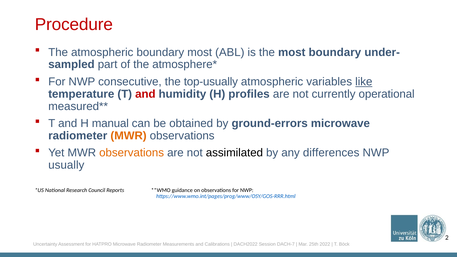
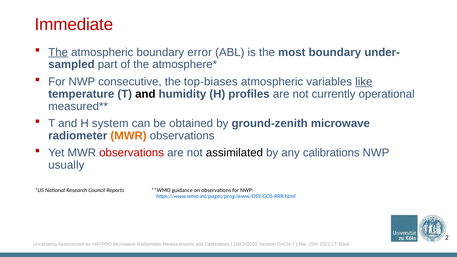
Procedure: Procedure -> Immediate (74, 25)
The underline: none -> present (58, 52)
boundary most: most -> error (200, 52)
top-usually: top-usually -> top-biases (211, 82)
and colour: red -> black (145, 94)
manual: manual -> system (110, 123)
ground-errors: ground-errors -> ground-zenith (270, 123)
observations colour: orange -> red (132, 153)
any differences: differences -> calibrations (331, 153)
